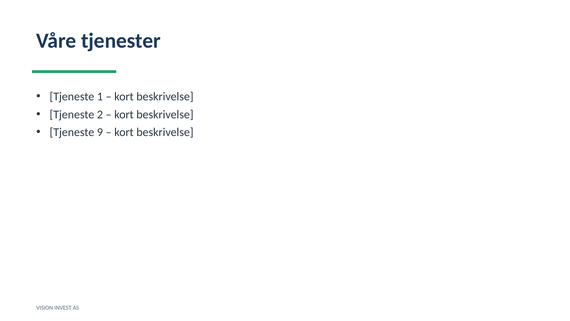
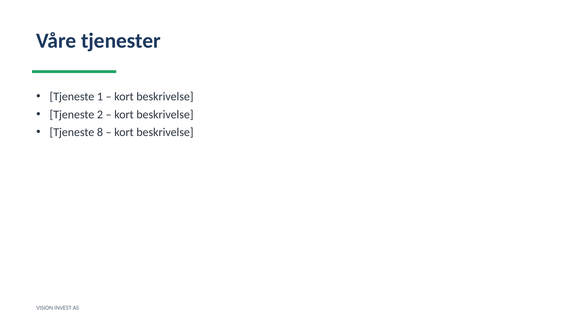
9: 9 -> 8 (100, 132)
